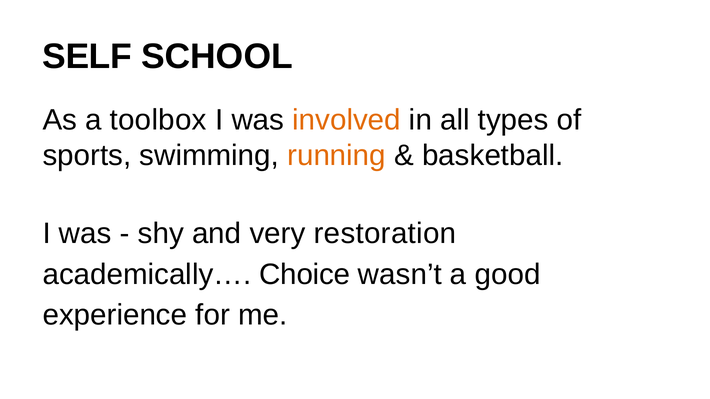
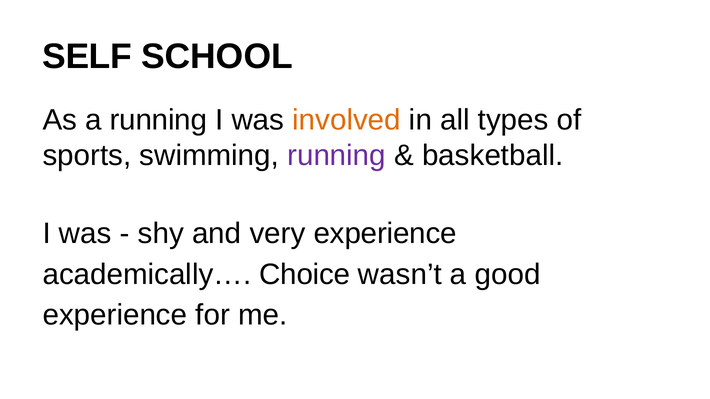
a toolbox: toolbox -> running (159, 120)
running colour: orange -> purple (337, 156)
very restoration: restoration -> experience (385, 234)
